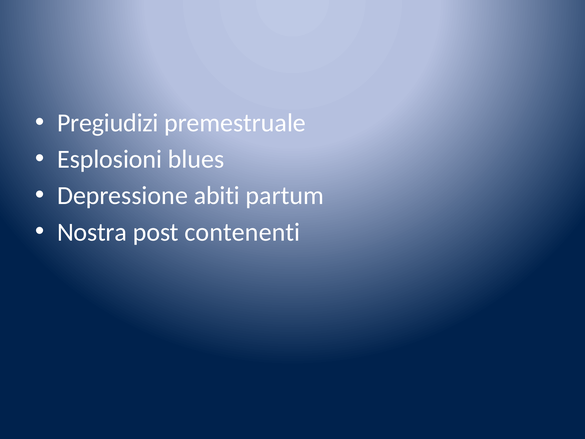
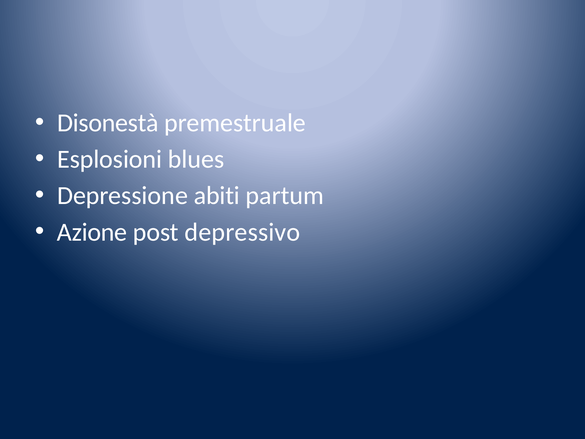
Pregiudizi: Pregiudizi -> Disonestà (108, 123)
Nostra: Nostra -> Azione (92, 232)
contenenti: contenenti -> depressivo (242, 232)
